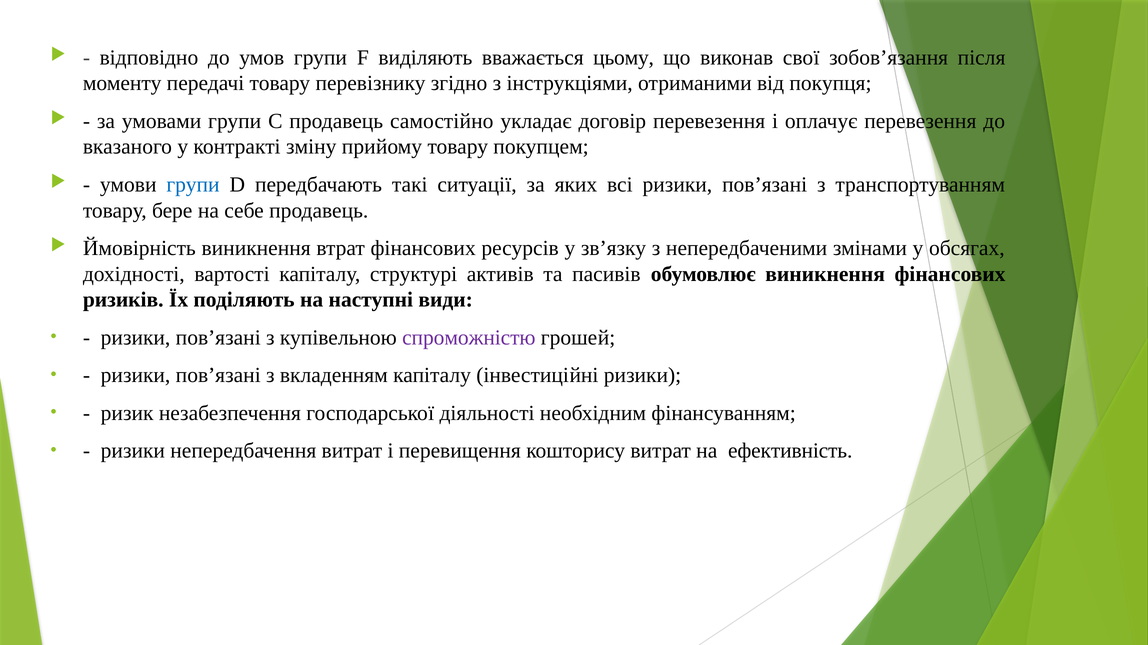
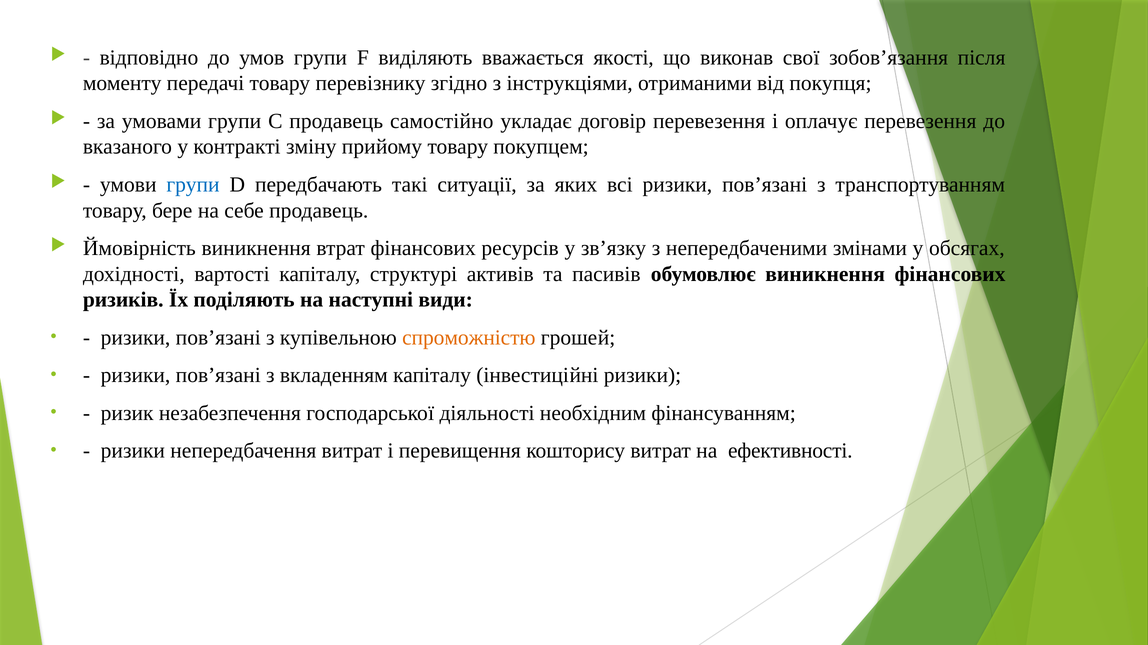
цьому: цьому -> якості (624, 58)
спроможністю colour: purple -> orange (469, 338)
ефективність: ефективність -> ефективності (790, 451)
